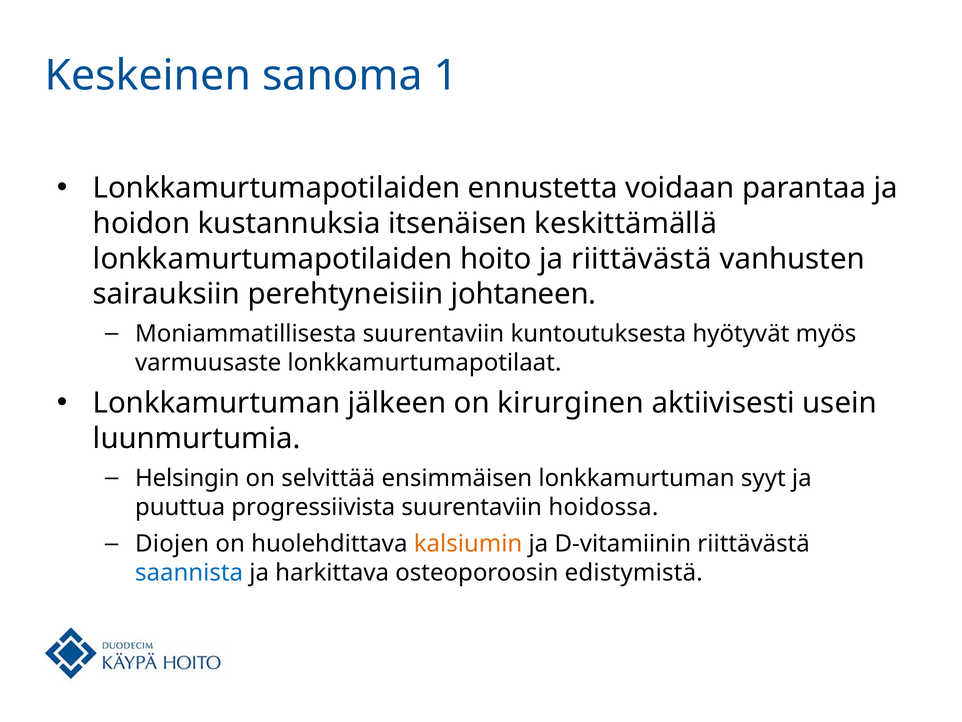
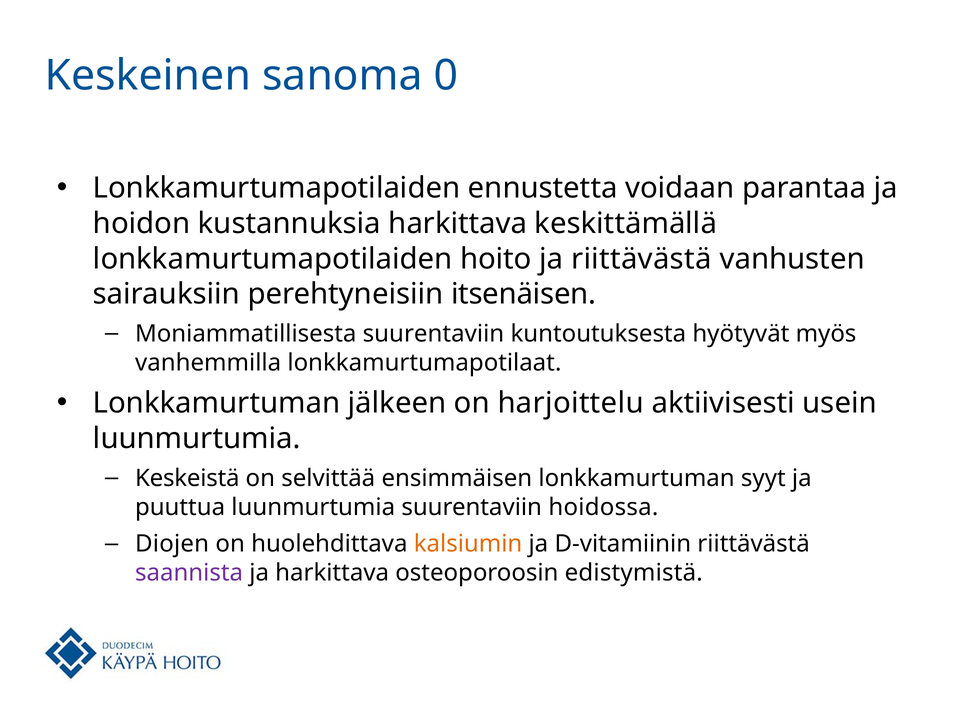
1: 1 -> 0 (446, 76)
kustannuksia itsenäisen: itsenäisen -> harkittava (458, 223)
johtaneen: johtaneen -> itsenäisen (524, 294)
varmuusaste: varmuusaste -> vanhemmilla (208, 362)
kirurginen: kirurginen -> harjoittelu (571, 403)
Helsingin: Helsingin -> Keskeistä (187, 478)
puuttua progressiivista: progressiivista -> luunmurtumia (313, 507)
saannista colour: blue -> purple (189, 573)
